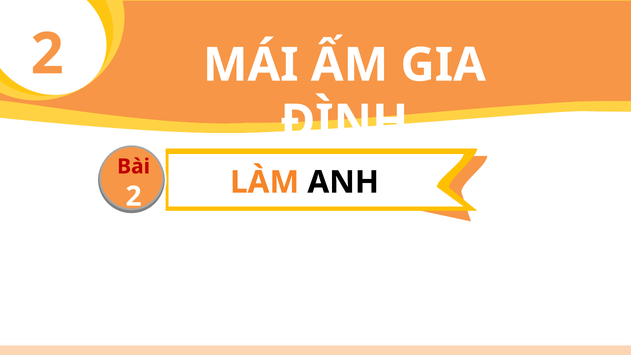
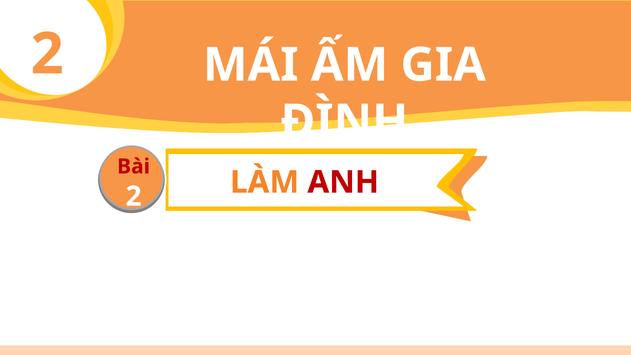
ANH colour: black -> red (343, 182)
